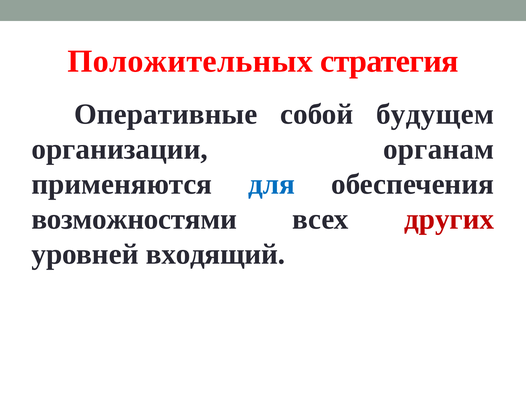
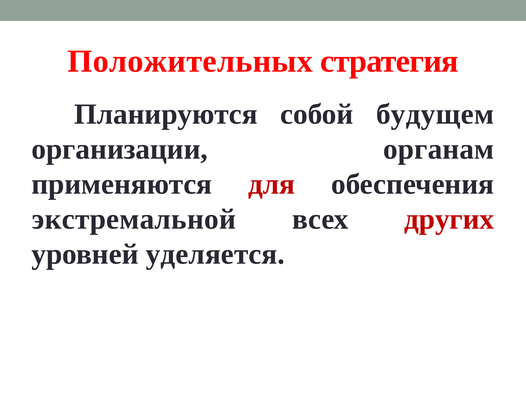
Оперативные: Оперативные -> Планируются (166, 114)
для colour: blue -> red (272, 184)
возможностями: возможностями -> экстремальной (134, 219)
входящий: входящий -> уделяется (215, 254)
